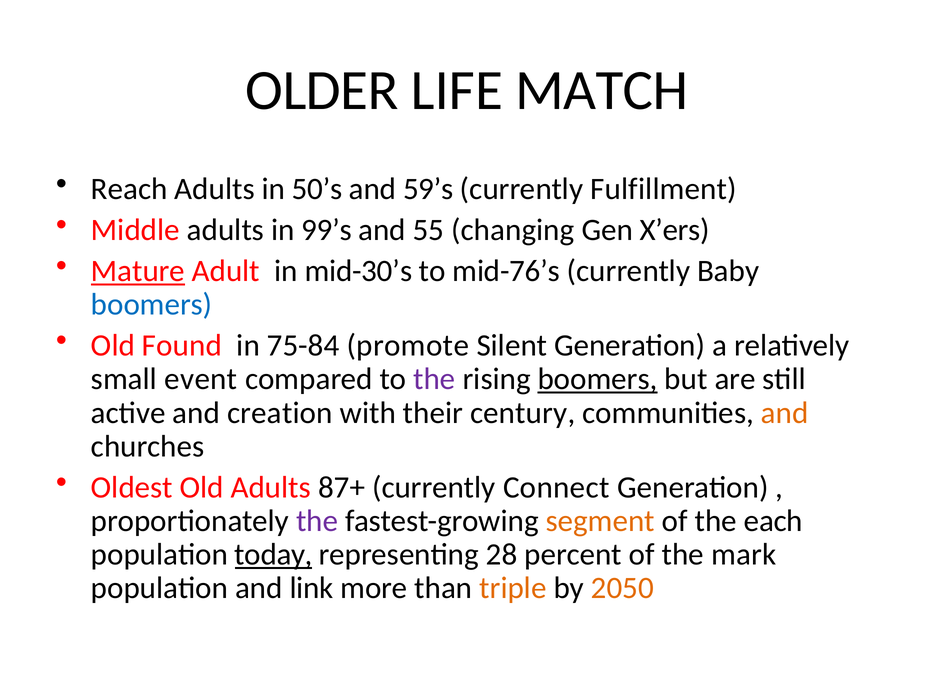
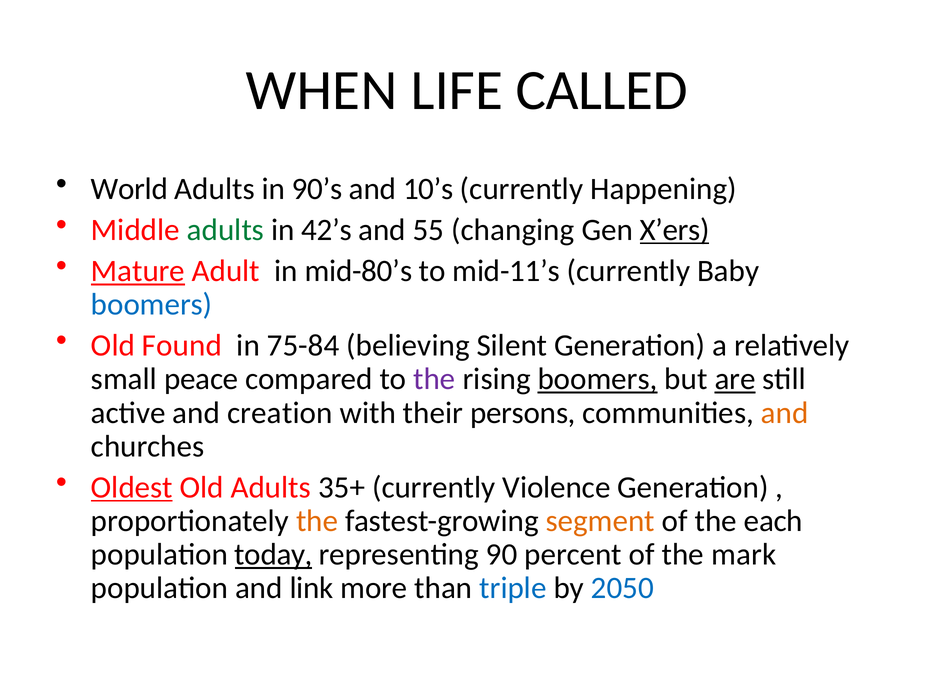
OLDER: OLDER -> WHEN (321, 90)
MATCH: MATCH -> CALLED (602, 90)
Reach: Reach -> World (129, 189)
50’s: 50’s -> 90’s (317, 189)
59’s: 59’s -> 10’s (428, 189)
Fulfillment: Fulfillment -> Happening (664, 189)
adults colour: black -> green (225, 230)
99’s: 99’s -> 42’s (327, 230)
X’ers underline: none -> present (675, 230)
mid-30’s: mid-30’s -> mid-80’s (358, 271)
mid-76’s: mid-76’s -> mid-11’s (506, 271)
promote: promote -> believing (408, 345)
event: event -> peace (201, 379)
are underline: none -> present (735, 379)
century: century -> persons (523, 413)
Oldest underline: none -> present (132, 487)
87+: 87+ -> 35+ (342, 487)
Connect: Connect -> Violence (556, 487)
the colour: purple -> orange (317, 521)
28: 28 -> 90 (502, 554)
triple colour: orange -> blue (513, 588)
2050 colour: orange -> blue (622, 588)
